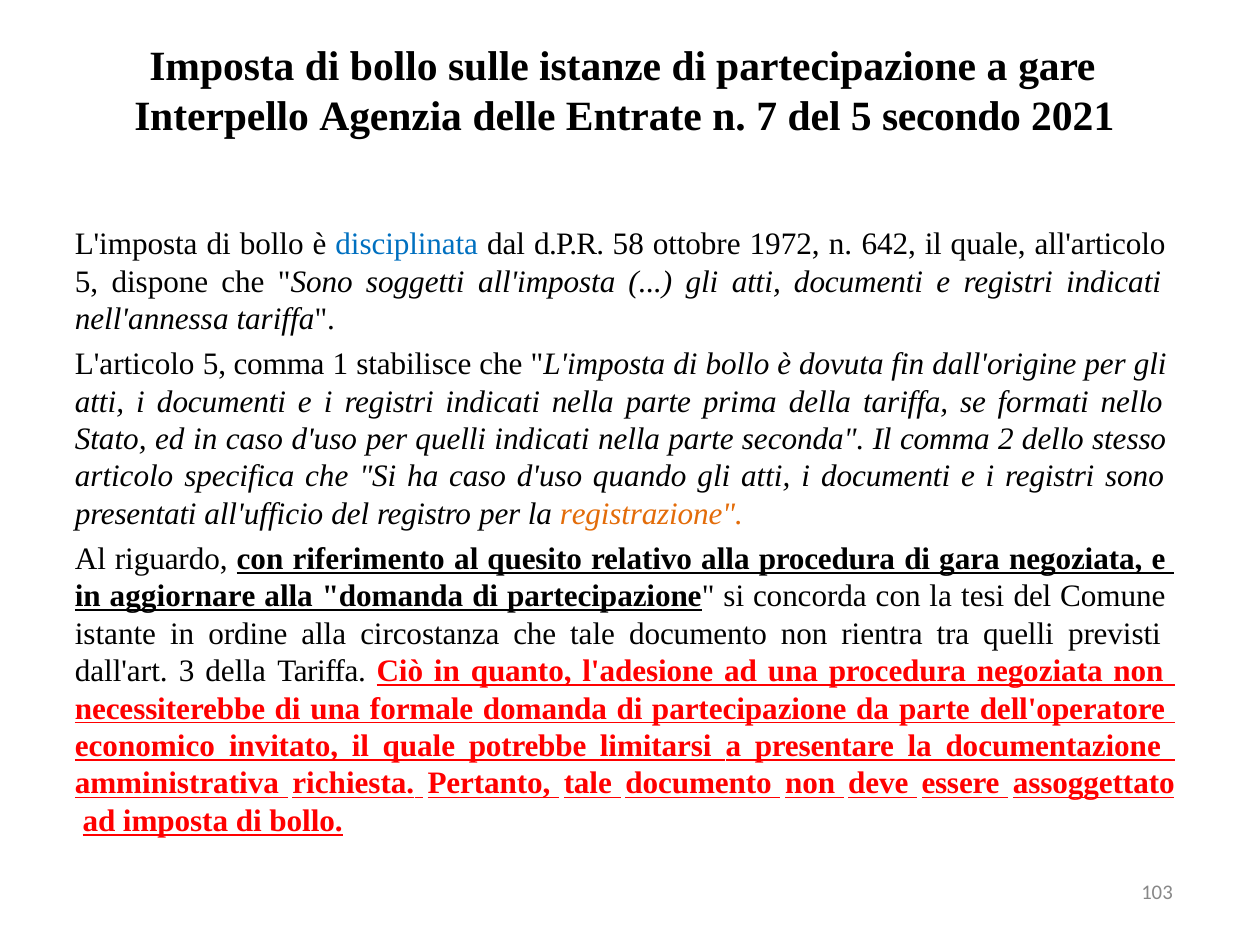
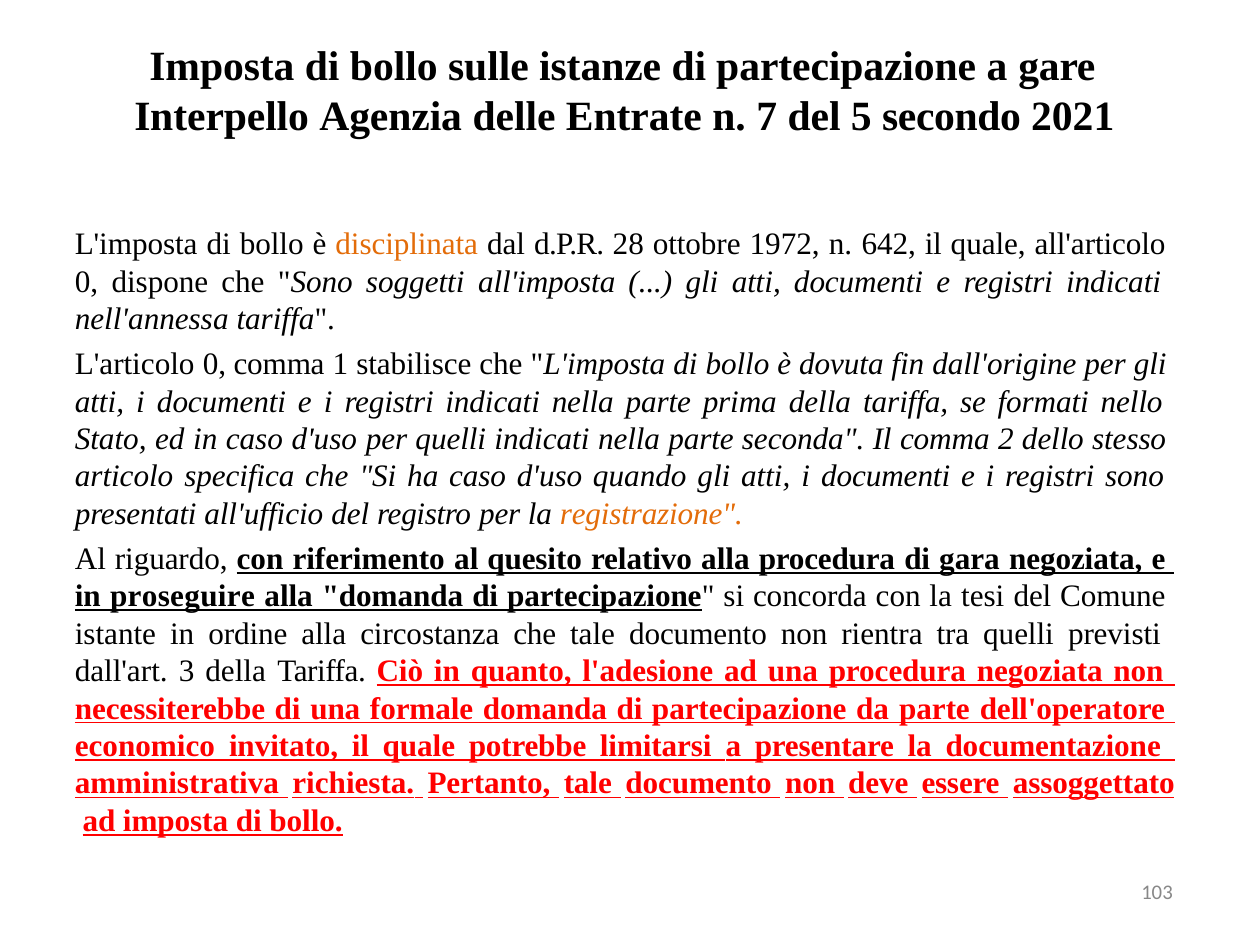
disciplinata colour: blue -> orange (407, 245)
58: 58 -> 28 (628, 245)
5: 5 -> 0 (87, 282)
L'articolo 5: 5 -> 0 (215, 364)
aggiornare: aggiornare -> proseguire (182, 596)
